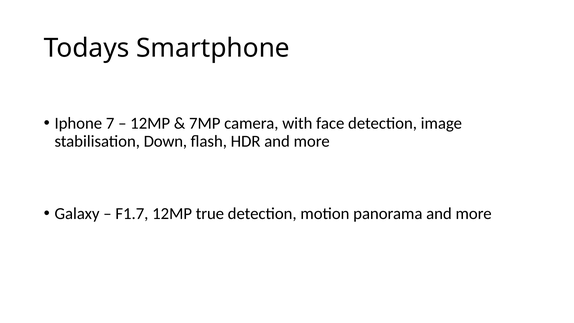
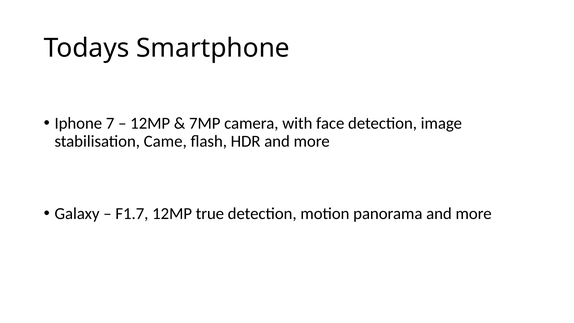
Down: Down -> Came (165, 141)
